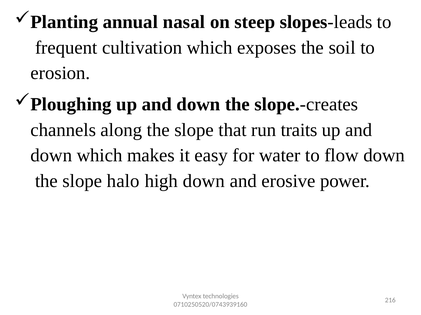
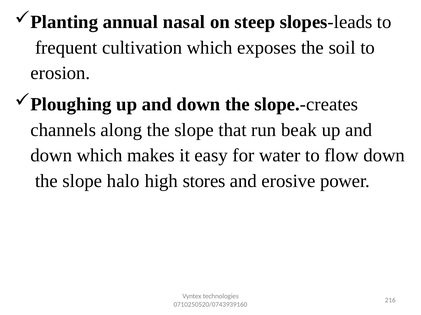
traits: traits -> beak (299, 130)
high down: down -> stores (204, 181)
